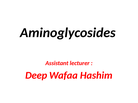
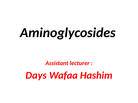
Deep: Deep -> Days (36, 76)
